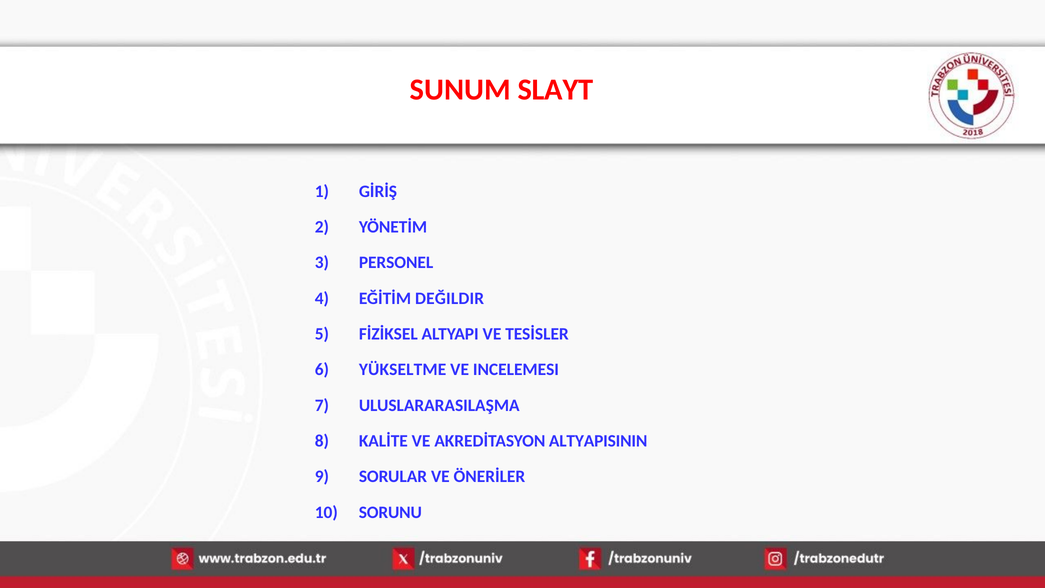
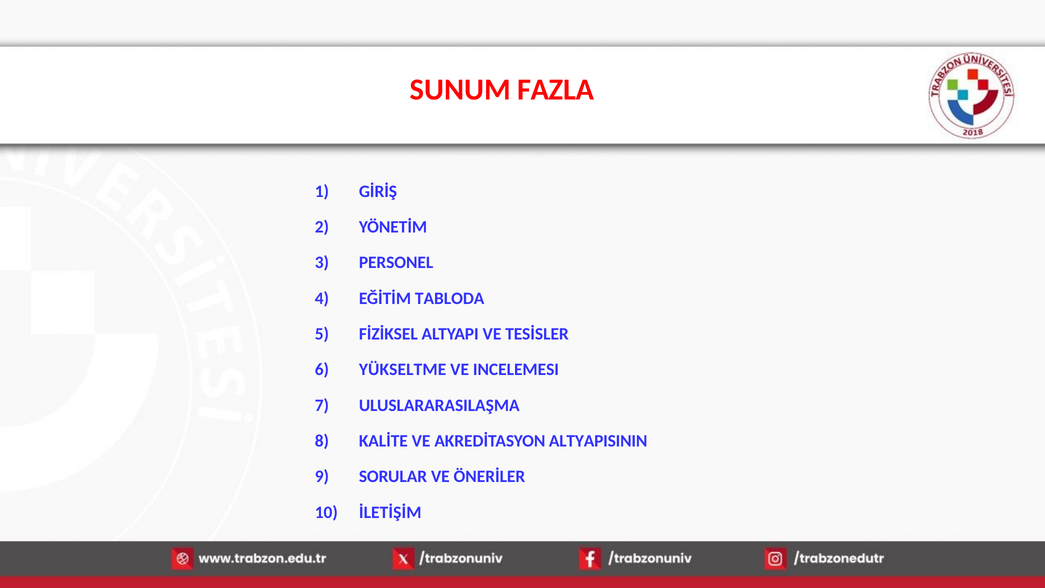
SLAYT: SLAYT -> FAZLA (556, 90)
DEĞILDIR: DEĞILDIR -> TABLODA (450, 298)
SORUNU: SORUNU -> İLETİŞİM (390, 512)
